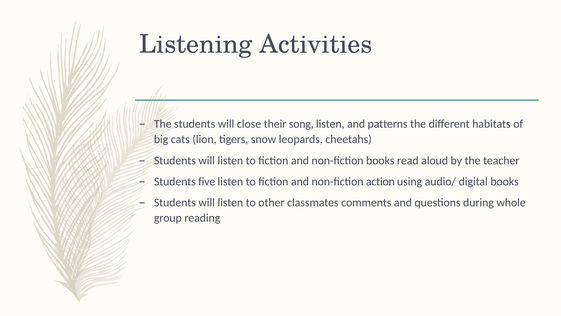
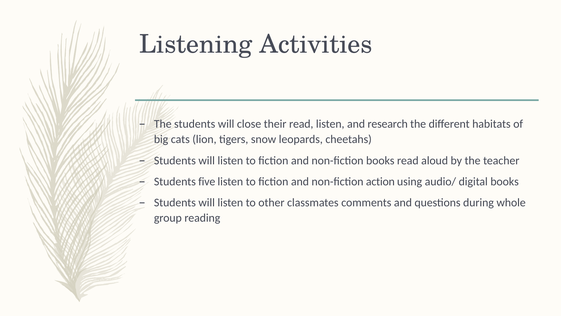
their song: song -> read (301, 124)
patterns: patterns -> research (388, 124)
